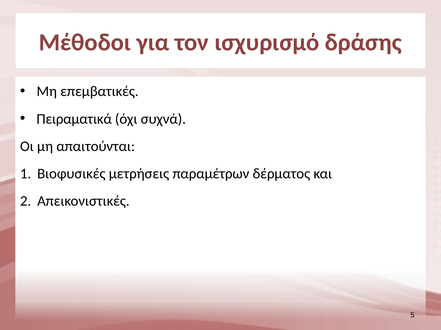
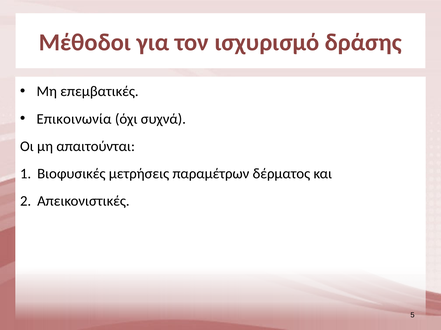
Πειραματικά: Πειραματικά -> Επικοινωνία (74, 119)
